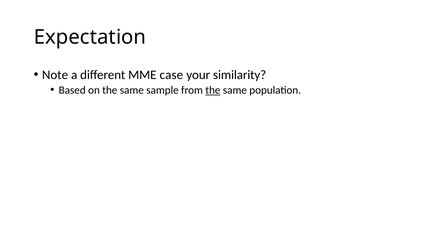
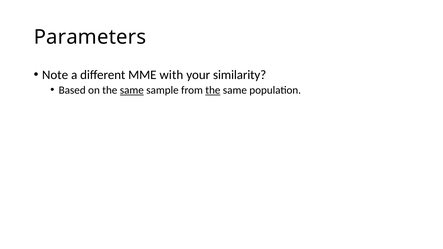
Expectation: Expectation -> Parameters (90, 37)
case: case -> with (171, 75)
same underline: none -> present (132, 90)
